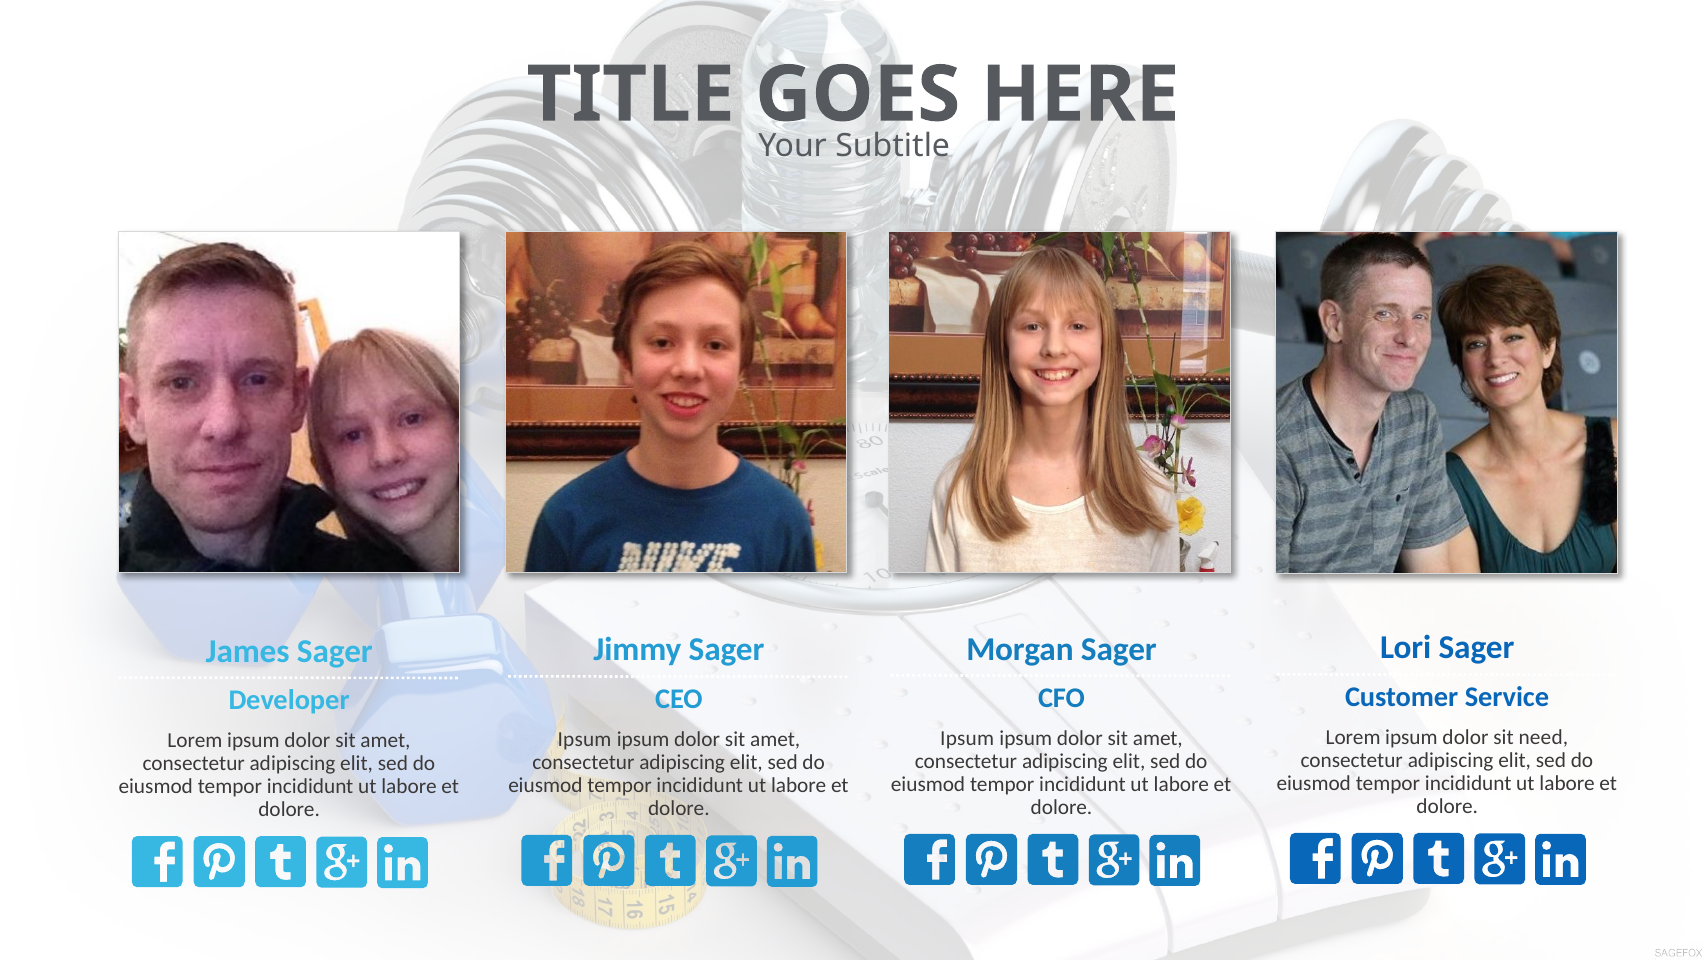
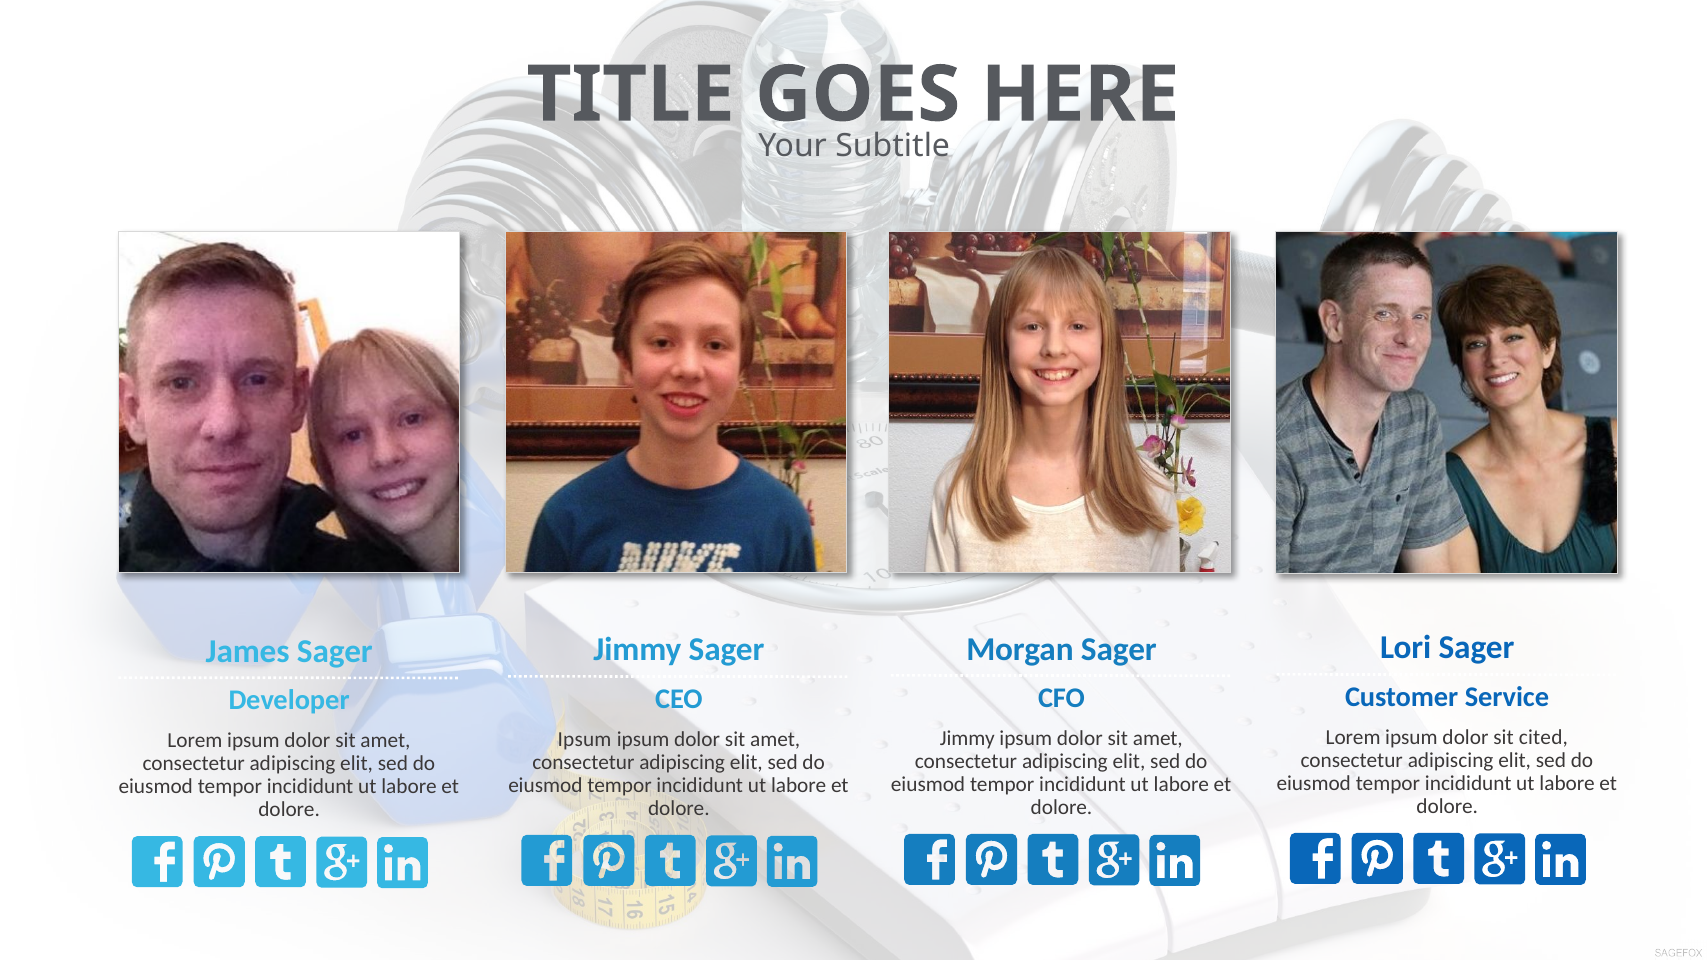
need: need -> cited (1543, 737)
Ipsum: Ipsum -> Jimmy (967, 738)
